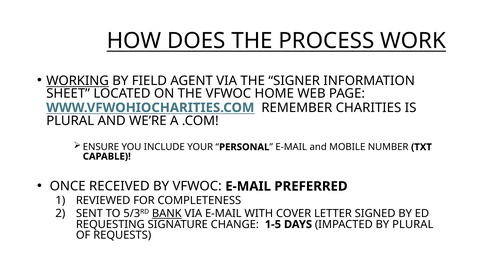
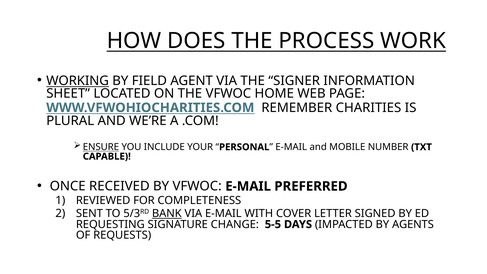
ENSURE underline: none -> present (101, 147)
1-5: 1-5 -> 5-5 (273, 224)
BY PLURAL: PLURAL -> AGENTS (413, 224)
